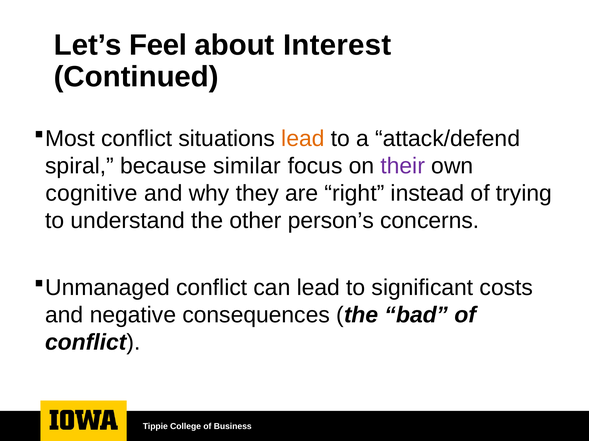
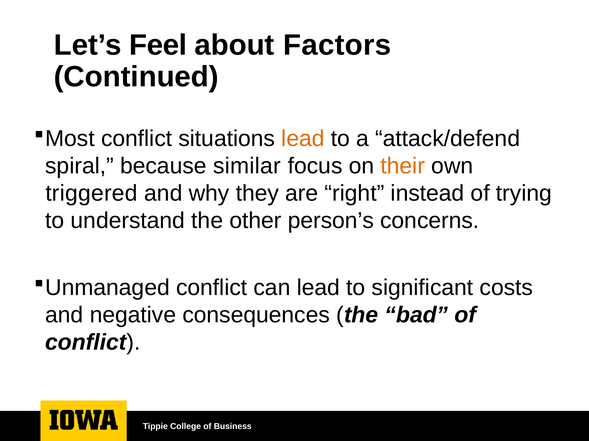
Interest: Interest -> Factors (337, 45)
their colour: purple -> orange (403, 166)
cognitive: cognitive -> triggered (91, 194)
